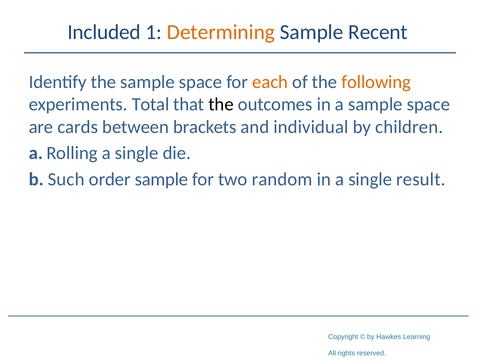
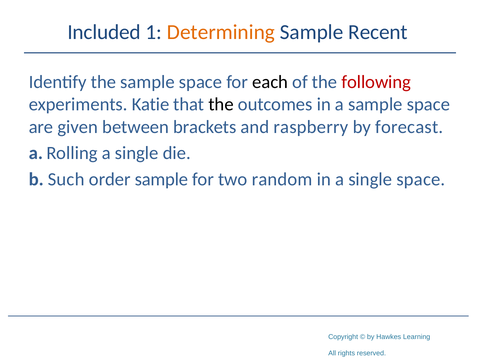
each colour: orange -> black (270, 82)
following colour: orange -> red (376, 82)
Total: Total -> Katie (151, 104)
cards: cards -> given (78, 127)
individual: individual -> raspberry (311, 127)
children: children -> forecast (409, 127)
single result: result -> space (421, 179)
